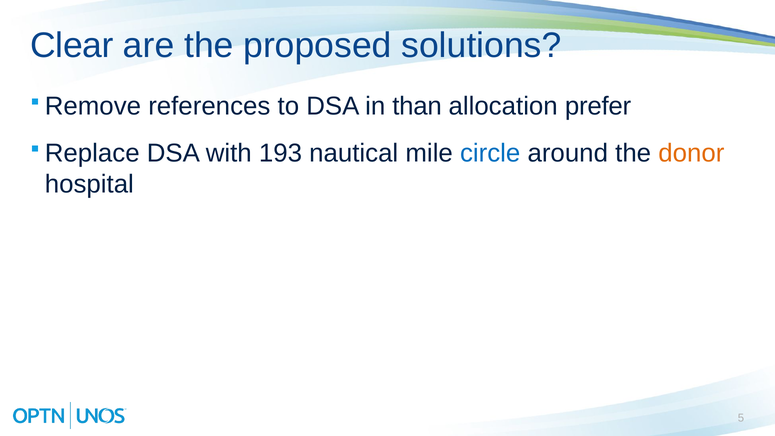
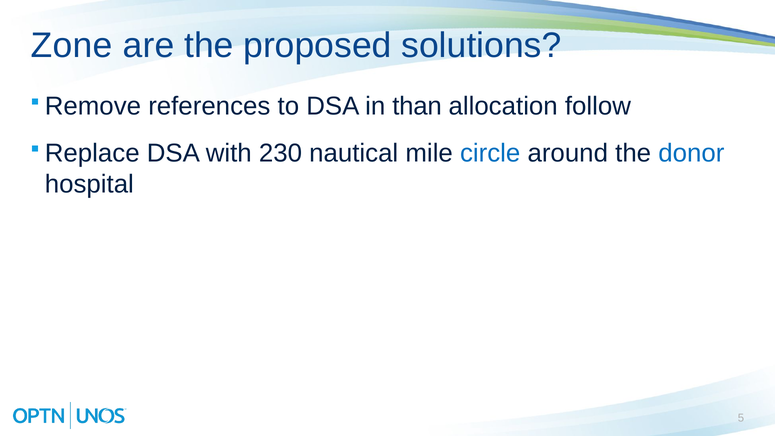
Clear: Clear -> Zone (72, 46)
prefer: prefer -> follow (598, 106)
193: 193 -> 230 (280, 153)
donor colour: orange -> blue (691, 153)
